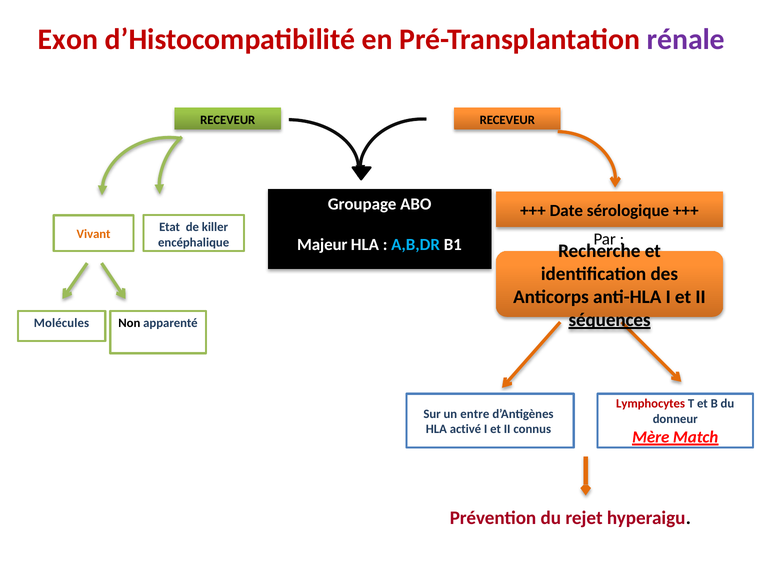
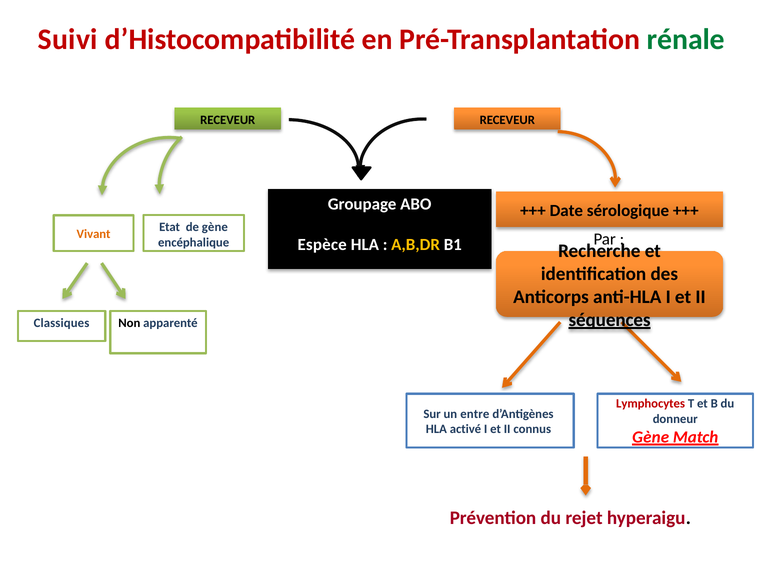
Exon: Exon -> Suivi (68, 40)
rénale colour: purple -> green (686, 40)
de killer: killer -> gène (215, 227)
Majeur: Majeur -> Espèce (322, 245)
A,B,DR colour: light blue -> yellow (416, 245)
Molécules: Molécules -> Classiques (61, 323)
Mère: Mère -> Gène (651, 437)
